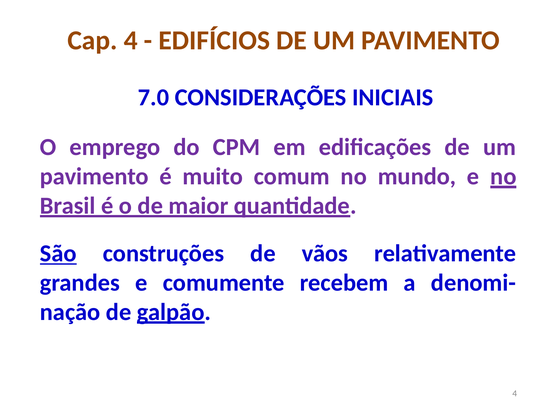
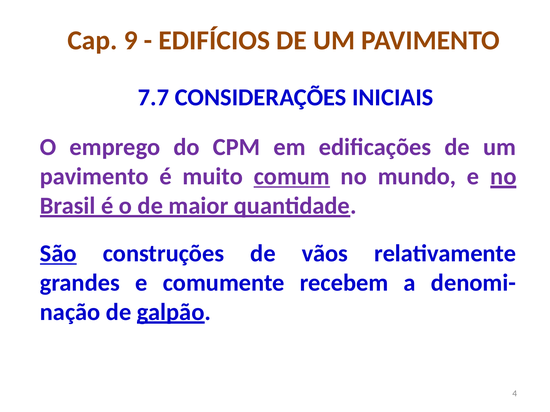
Cap 4: 4 -> 9 (131, 41)
7.0: 7.0 -> 7.7 (154, 97)
comum underline: none -> present (292, 177)
